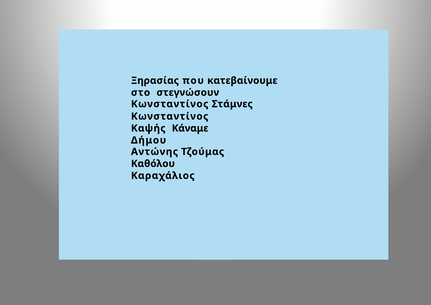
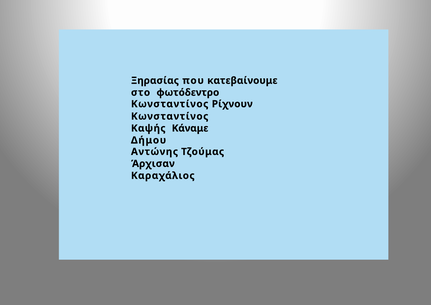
στεγνώσουν: στεγνώσουν -> φωτόδεντρο (188, 92)
Στάμνες: Στάμνες -> Ρίχνουν (232, 104)
Καθόλου: Καθόλου -> Άρχισαν (153, 163)
